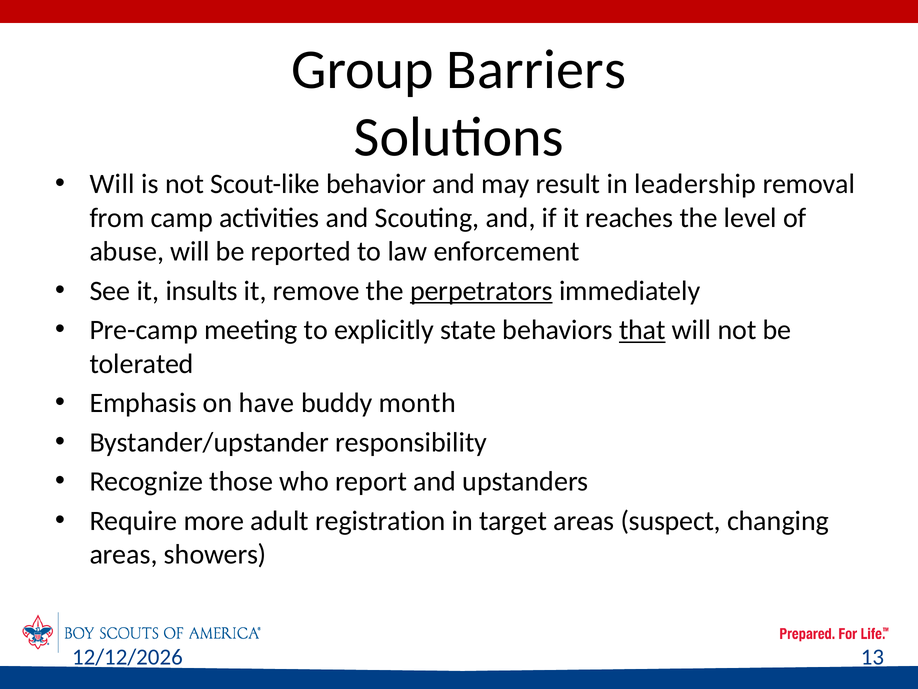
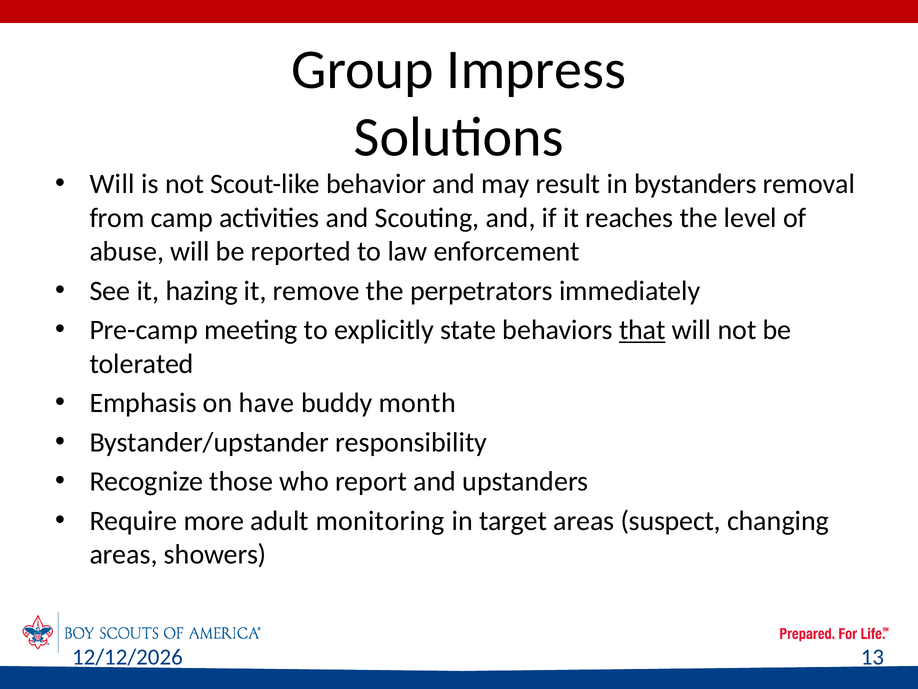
Barriers: Barriers -> Impress (536, 70)
leadership: leadership -> bystanders (695, 184)
insults: insults -> hazing (202, 291)
perpetrators underline: present -> none (481, 291)
registration: registration -> monitoring (380, 520)
